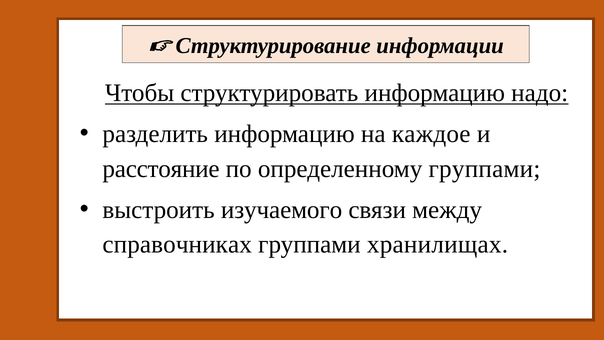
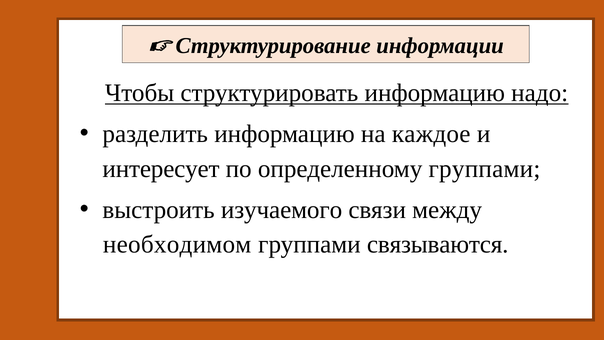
расстояние: расстояние -> интересует (161, 169)
справочниках: справочниках -> необходимом (177, 244)
хранилищах: хранилищах -> связываются (438, 244)
